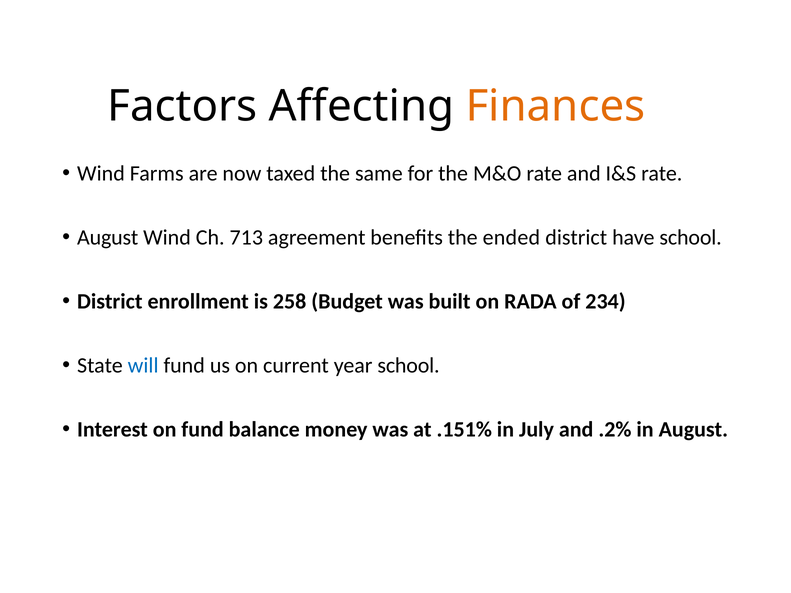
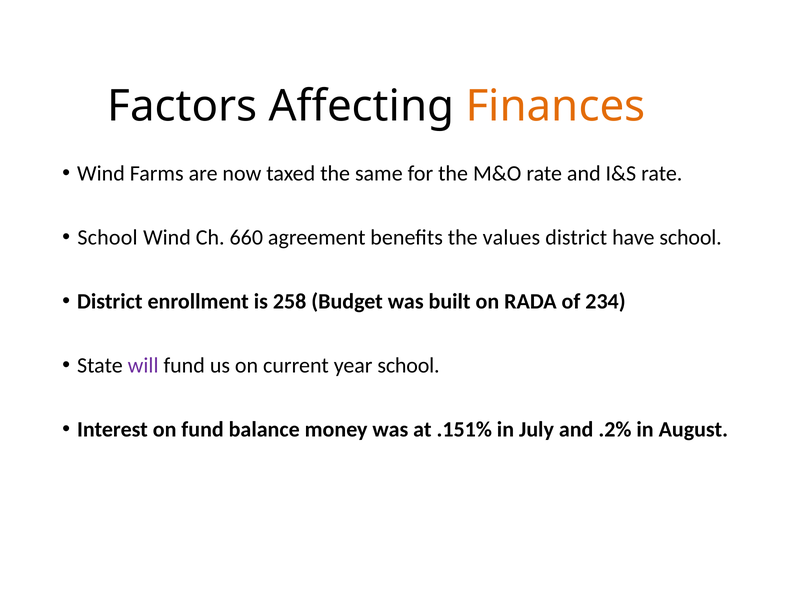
August: August -> School (108, 238)
713: 713 -> 660 (246, 238)
ended: ended -> values (511, 238)
will colour: blue -> purple (143, 366)
